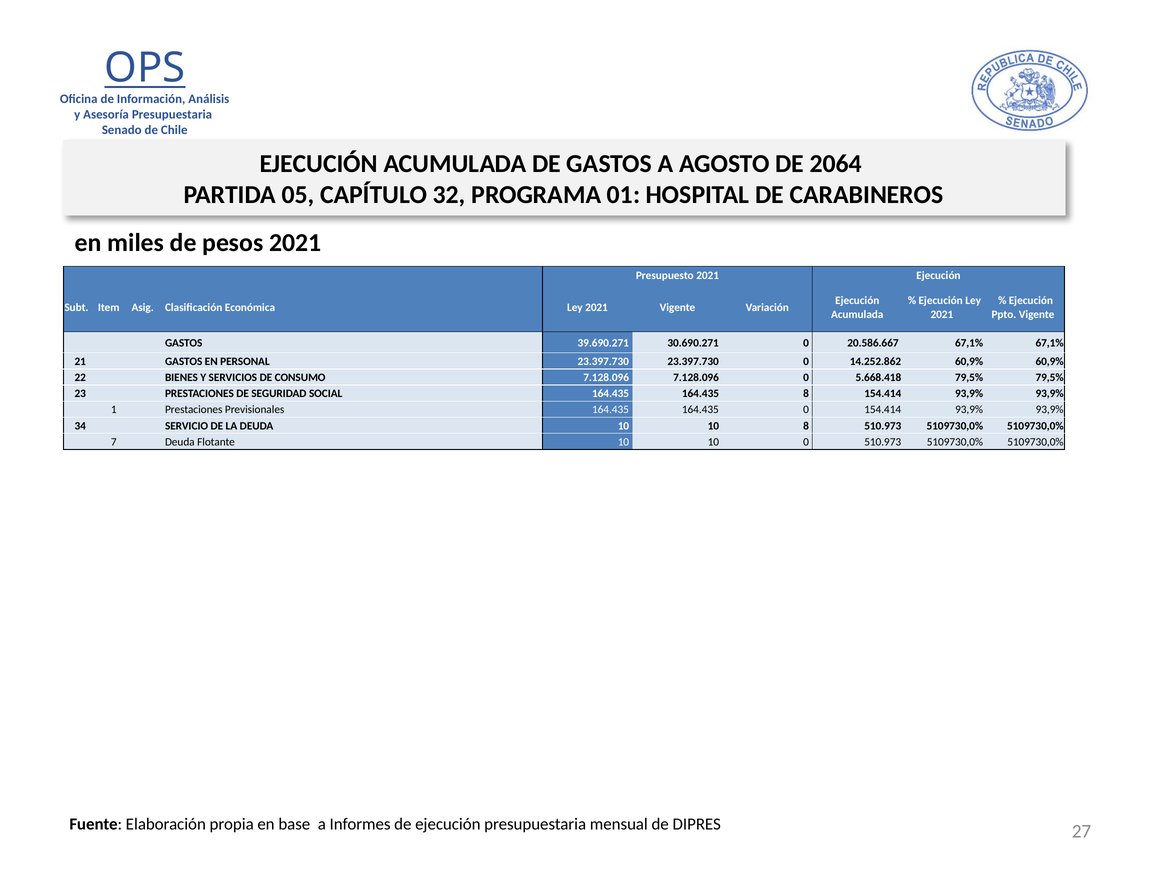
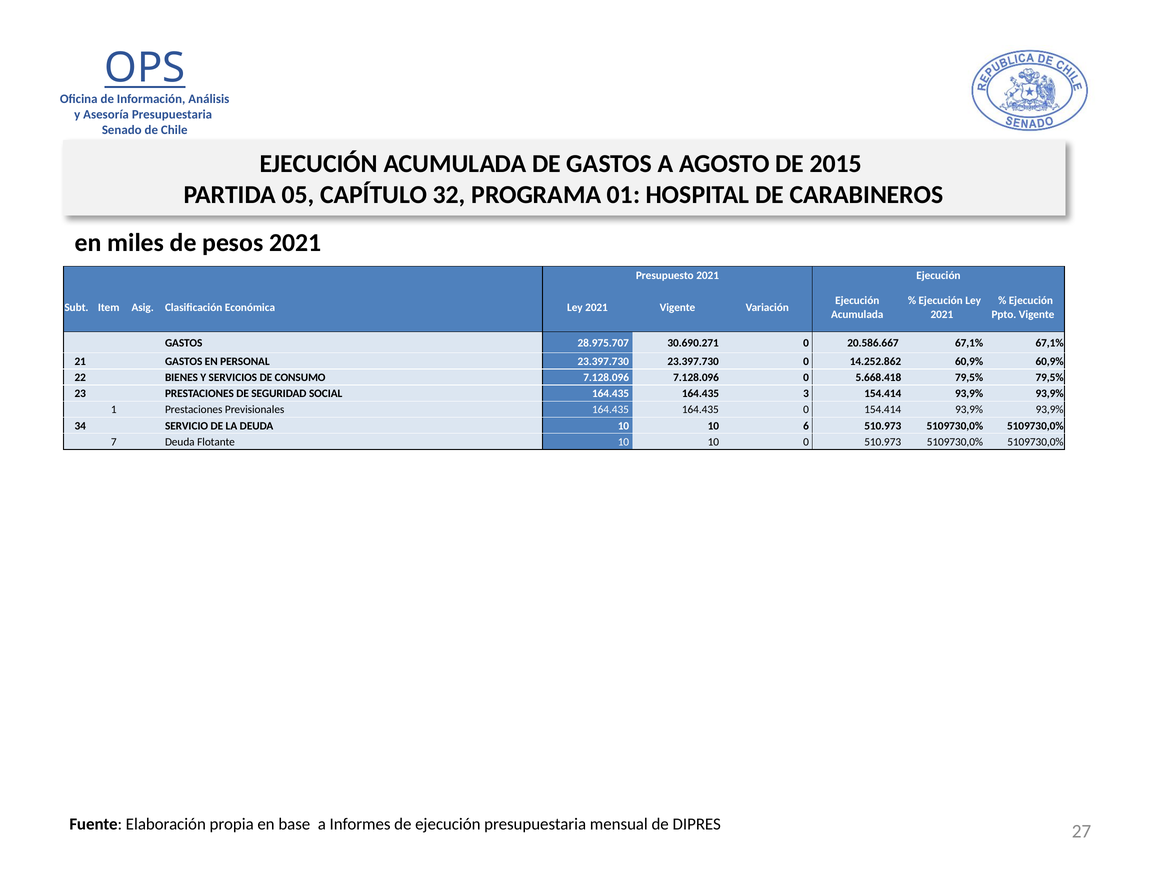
2064: 2064 -> 2015 (836, 164)
39.690.271: 39.690.271 -> 28.975.707 (603, 343)
164.435 8: 8 -> 3 (806, 394)
10 8: 8 -> 6 (806, 426)
